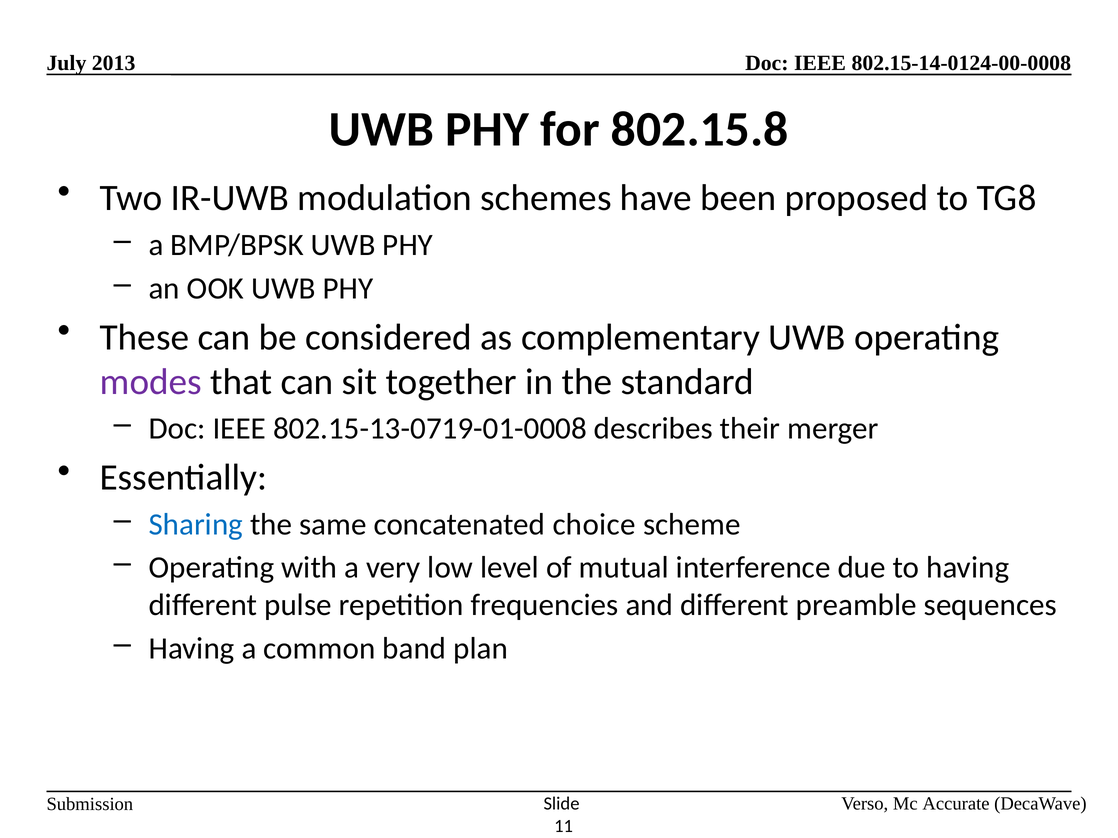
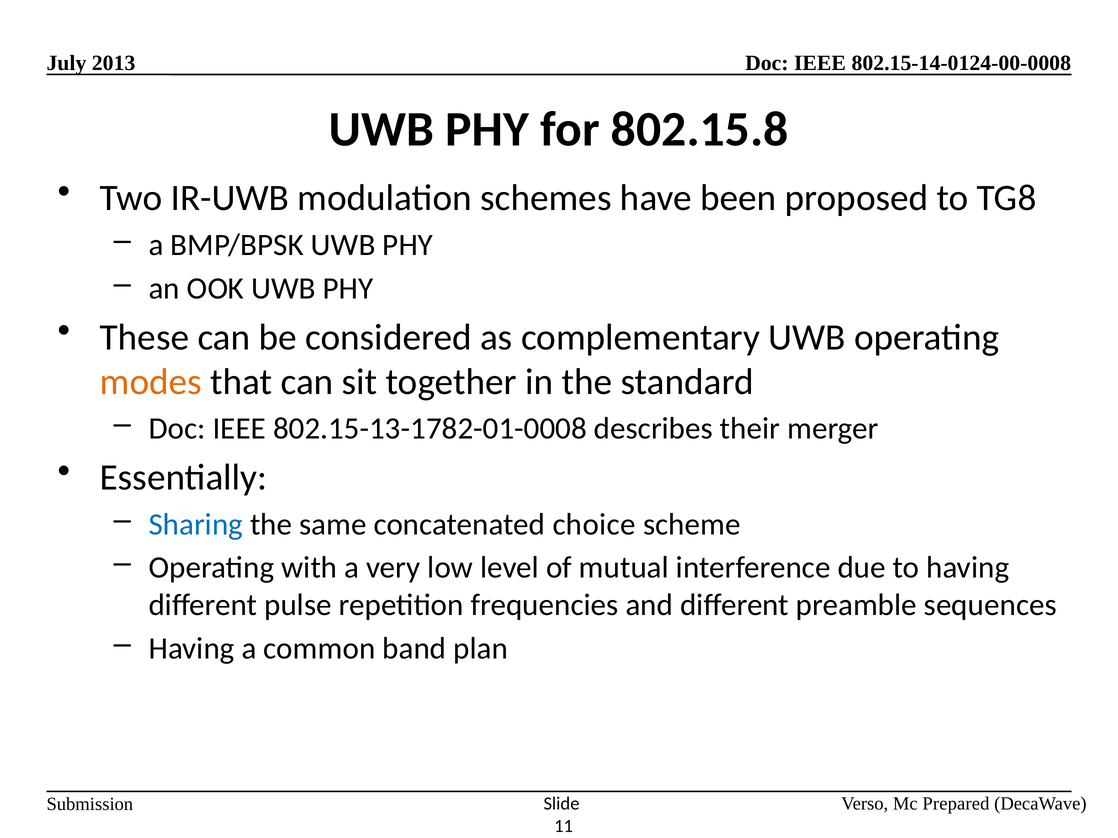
modes colour: purple -> orange (151, 382)
802.15-13-0719-01-0008: 802.15-13-0719-01-0008 -> 802.15-13-1782-01-0008 (430, 429)
Accurate: Accurate -> Prepared (956, 804)
